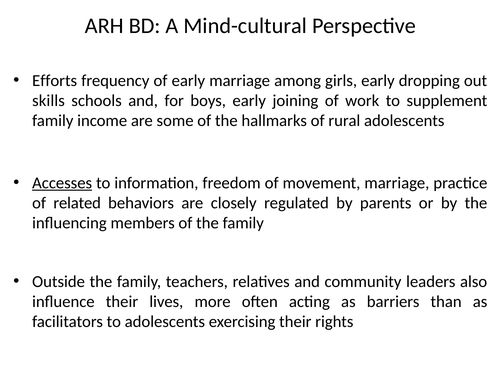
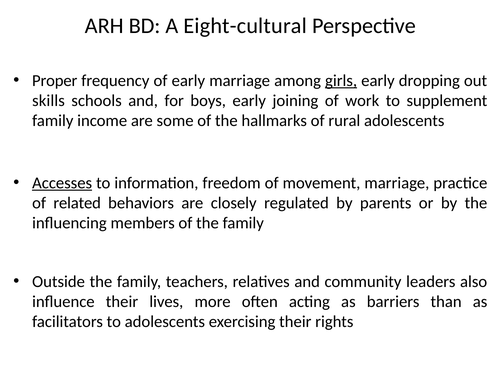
Mind-cultural: Mind-cultural -> Eight-cultural (245, 26)
Efforts: Efforts -> Proper (55, 81)
girls underline: none -> present (341, 81)
